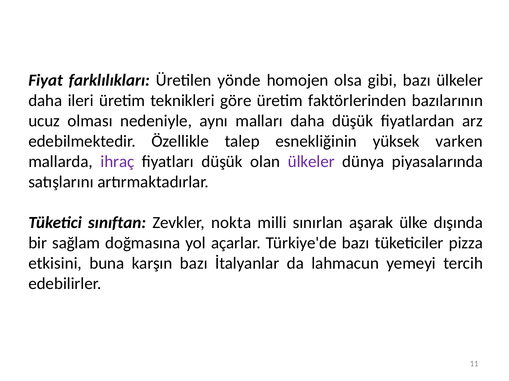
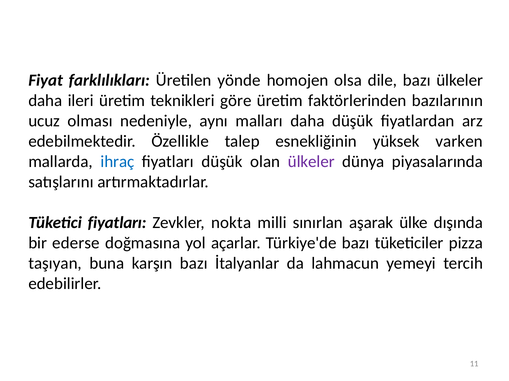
gibi: gibi -> dile (382, 80)
ihraç colour: purple -> blue (117, 162)
Tüketici sınıftan: sınıftan -> fiyatları (117, 223)
sağlam: sağlam -> ederse (76, 243)
etkisini: etkisini -> taşıyan (55, 264)
